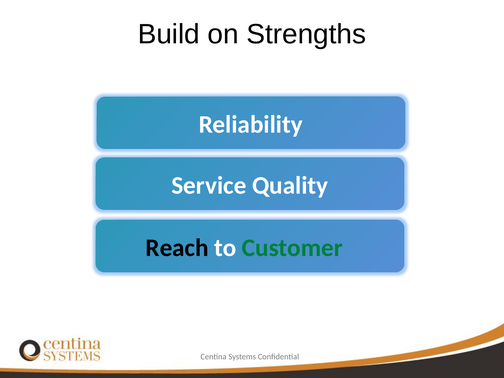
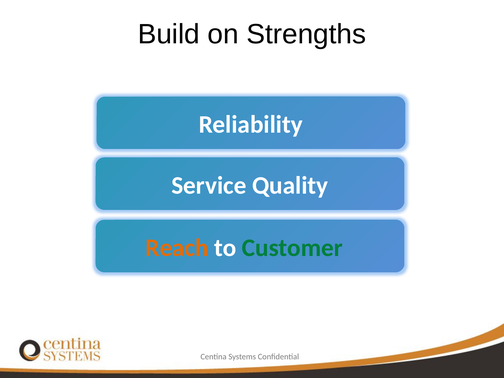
Reach colour: black -> orange (177, 248)
